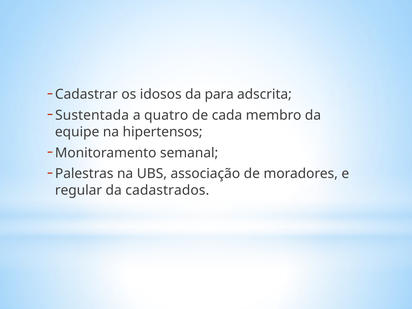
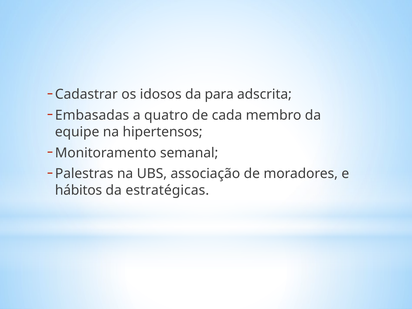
Sustentada: Sustentada -> Embasadas (92, 115)
regular: regular -> hábitos (79, 190)
cadastrados: cadastrados -> estratégicas (167, 190)
